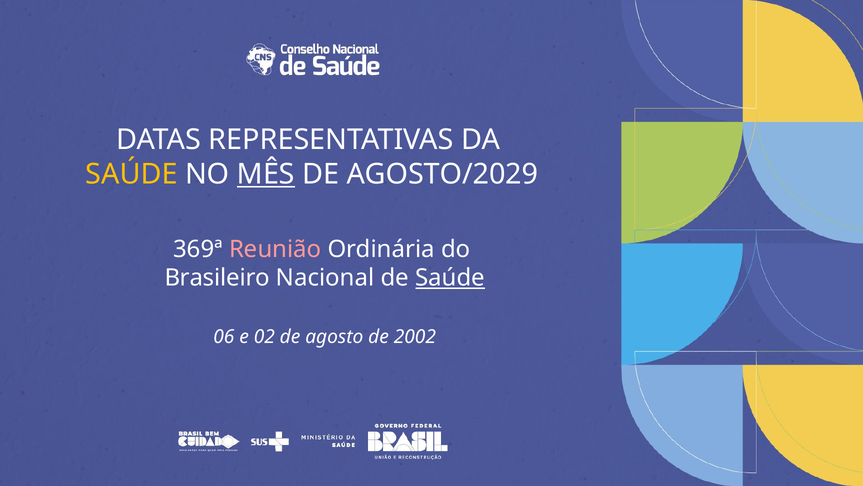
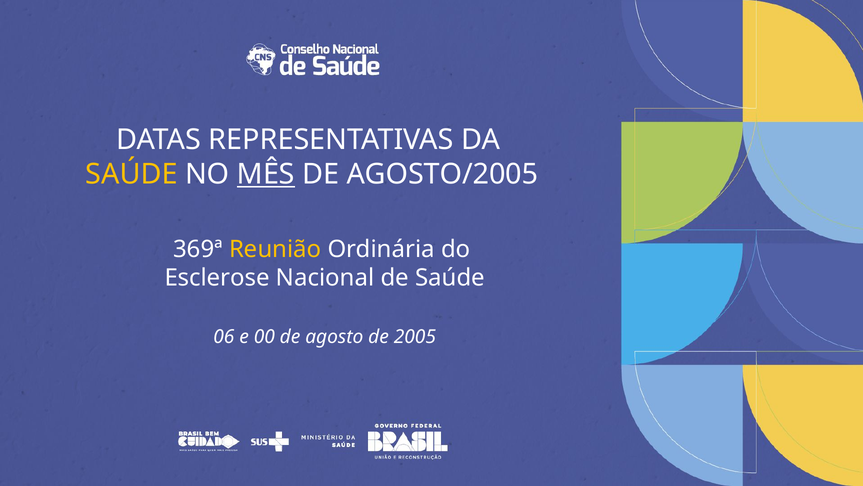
AGOSTO/2029: AGOSTO/2029 -> AGOSTO/2005 (442, 174)
Reunião colour: pink -> yellow (275, 249)
Brasileiro: Brasileiro -> Esclerose (217, 278)
Saúde underline: present -> none (450, 278)
02: 02 -> 00 (264, 336)
2002: 2002 -> 2005 (415, 336)
